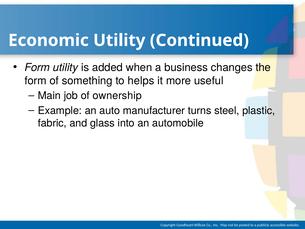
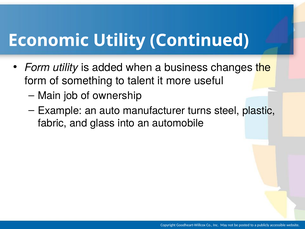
helps: helps -> talent (141, 81)
